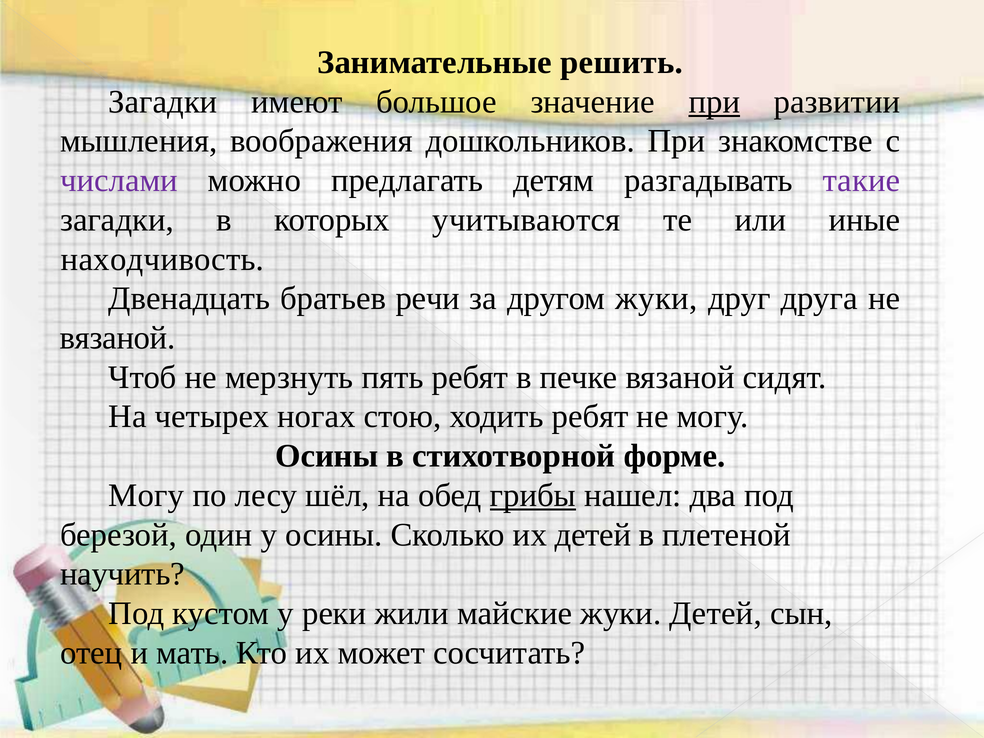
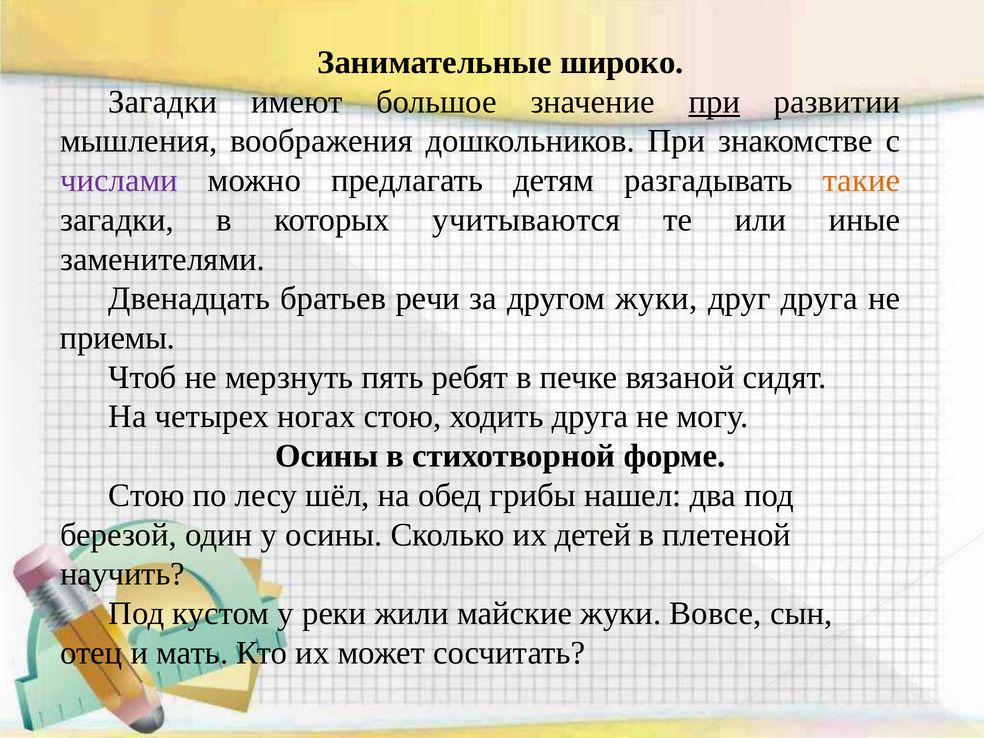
решить: решить -> широко (622, 62)
такие colour: purple -> orange (862, 181)
находчивость: находчивость -> заменителями (163, 259)
вязаной: вязаной -> приемы (118, 338)
ходить ребят: ребят -> друга (590, 417)
Могу: Могу -> Стою (147, 495)
грибы underline: present -> none (533, 495)
жуки Детей: Детей -> Вовсе (716, 613)
